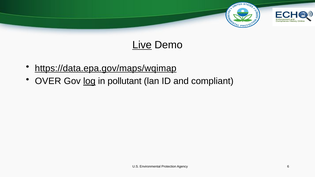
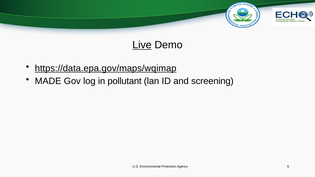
OVER: OVER -> MADE (48, 81)
log underline: present -> none (89, 81)
compliant: compliant -> screening (212, 81)
